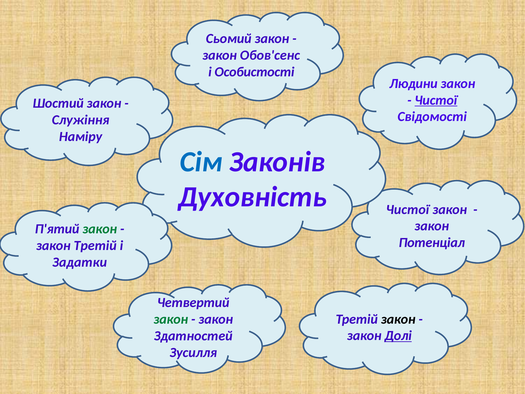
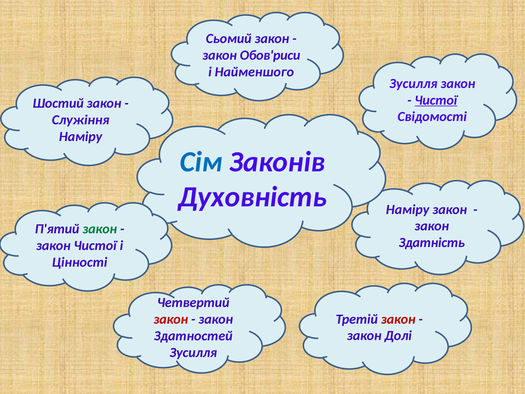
Обов'сенс: Обов'сенс -> Обов'риси (270, 55)
Особистості: Особистості -> Найменшого (254, 72)
Людини: Людини -> Зусилля (413, 83)
Чистої: Чистої -> Наміру (408, 209)
Потенціал: Потенціал -> Здатність (432, 243)
закон Третій: Третій -> Чистої (95, 245)
Задатки: Задатки -> Цінності (80, 262)
закон colour: black -> red (398, 319)
закон colour: green -> red (171, 319)
Долі underline: present -> none (398, 336)
